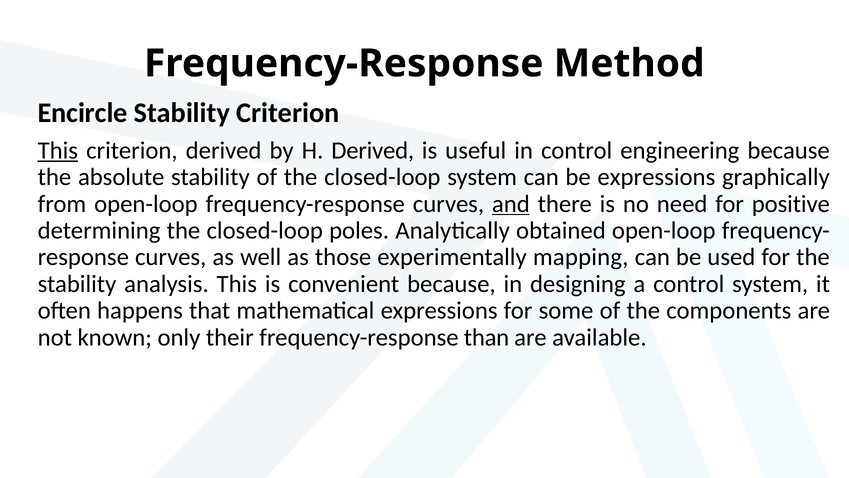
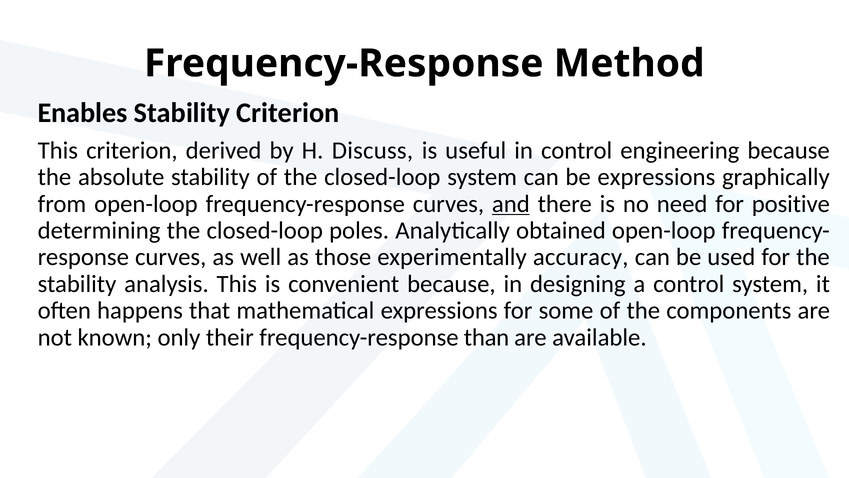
Encircle: Encircle -> Enables (83, 113)
This underline: present -> none (58, 150)
H Derived: Derived -> Discuss (372, 150)
mapping: mapping -> accuracy (581, 257)
